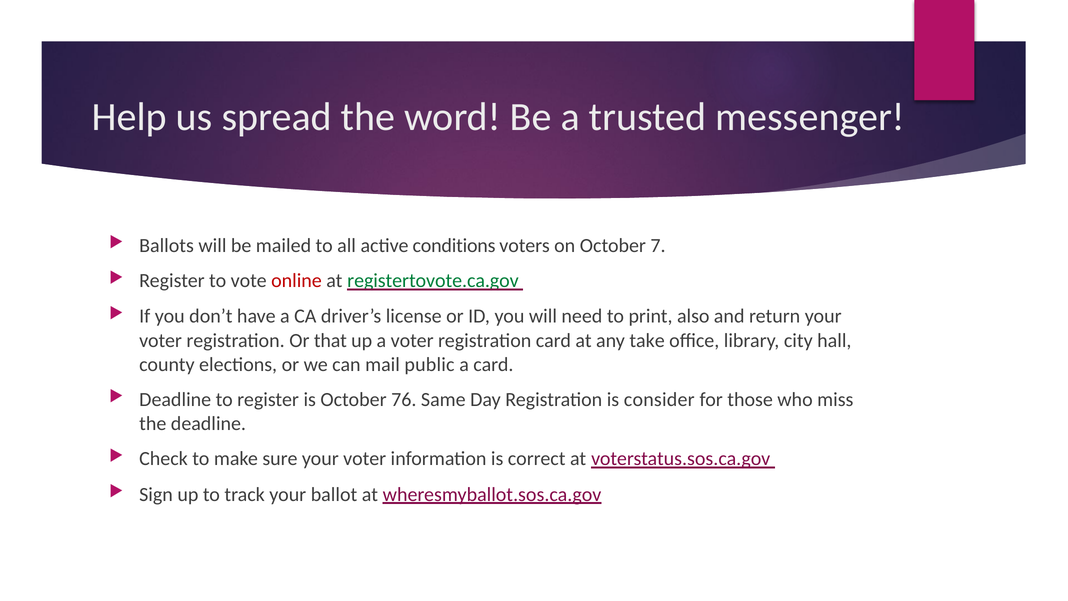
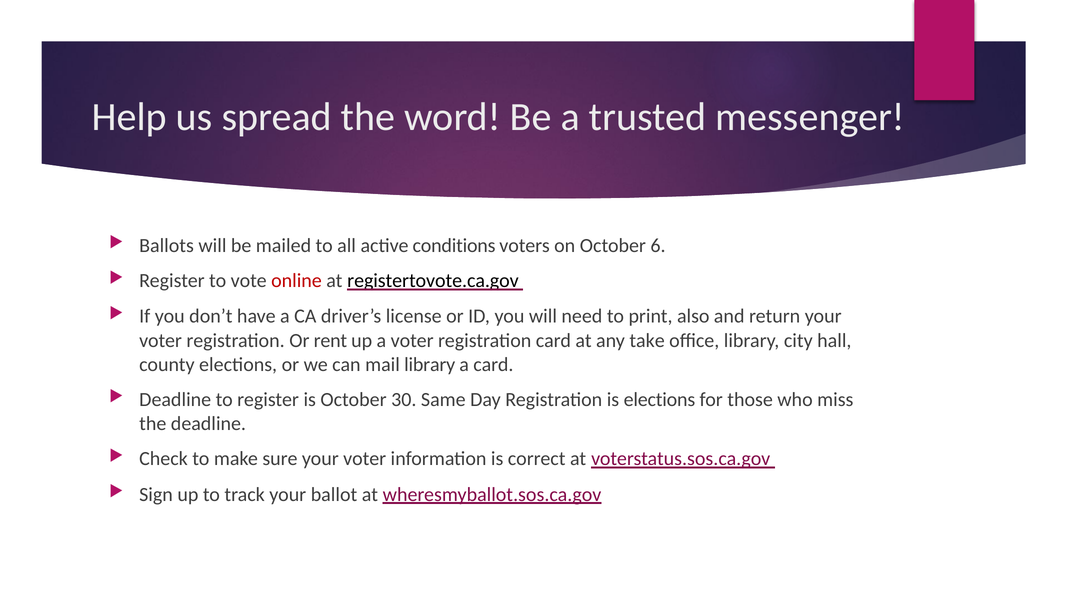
7: 7 -> 6 (658, 245)
registertovote.ca.gov colour: green -> black (433, 281)
that: that -> rent (330, 340)
mail public: public -> library (430, 364)
76: 76 -> 30 (404, 399)
is consider: consider -> elections (659, 399)
